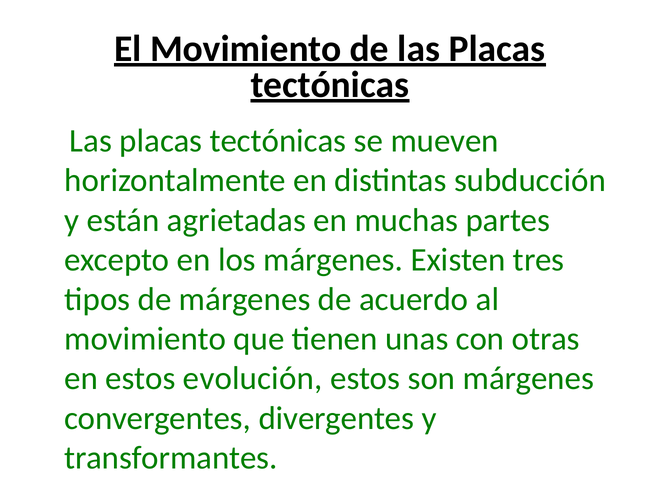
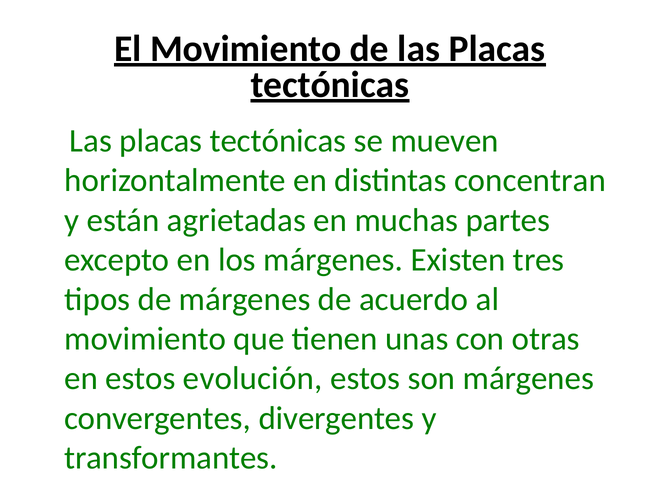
subducción: subducción -> concentran (530, 181)
